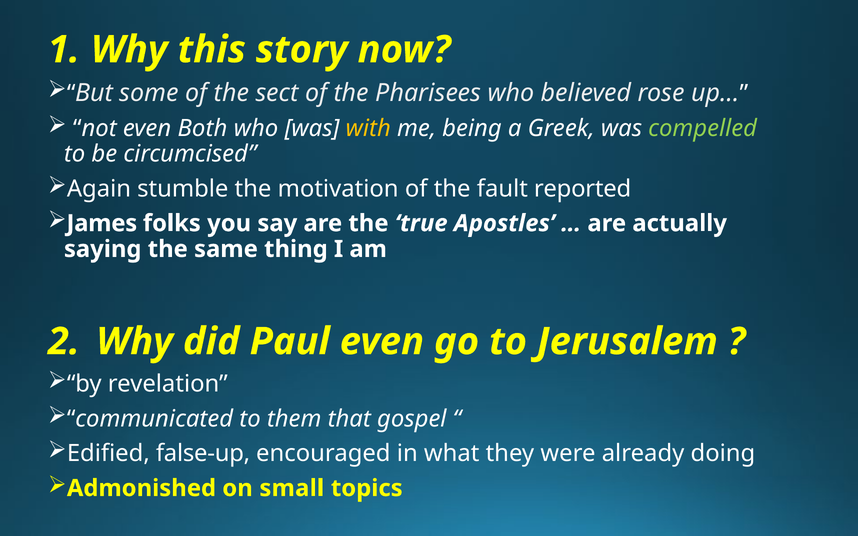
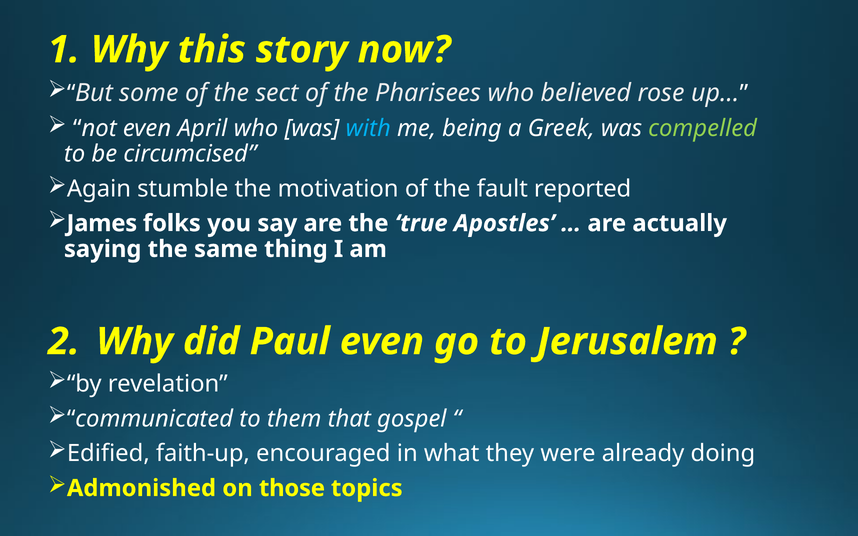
Both: Both -> April (202, 128)
with colour: yellow -> light blue (368, 128)
false-up: false-up -> faith-up (203, 454)
small: small -> those (292, 488)
